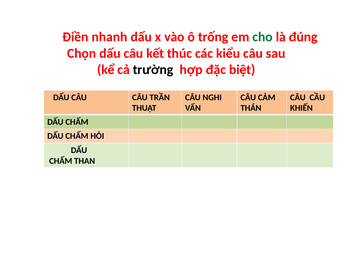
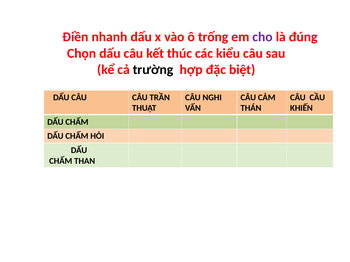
cho colour: green -> purple (263, 37)
